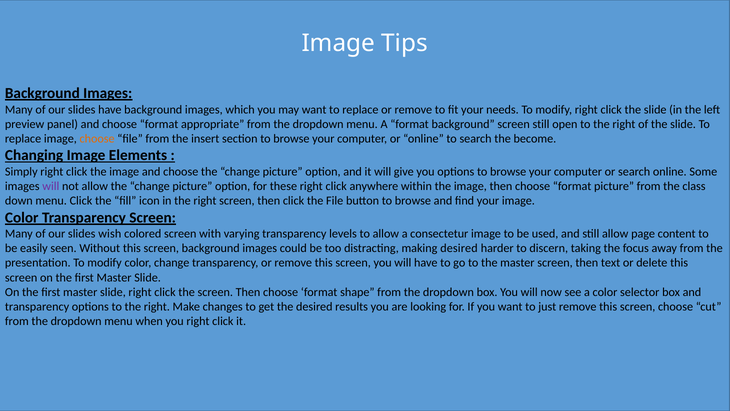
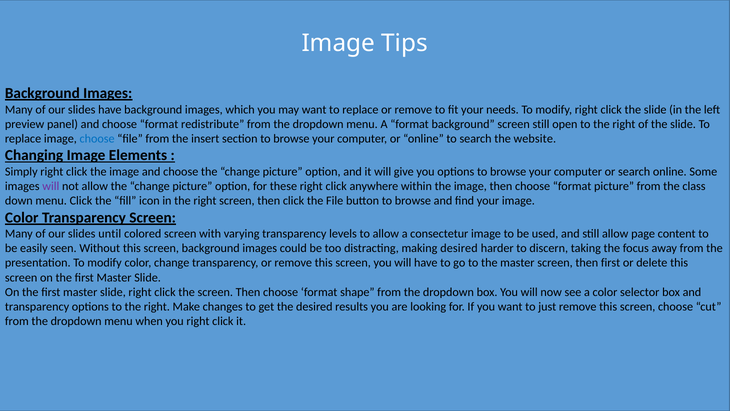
appropriate: appropriate -> redistribute (213, 124)
choose colour: orange -> blue (97, 139)
become: become -> website (535, 139)
wish: wish -> until (110, 234)
then text: text -> first (611, 263)
